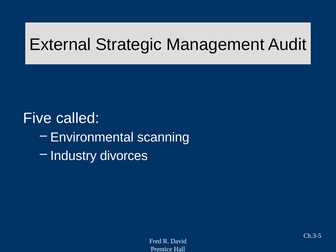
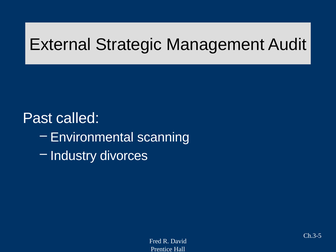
Five: Five -> Past (38, 118)
